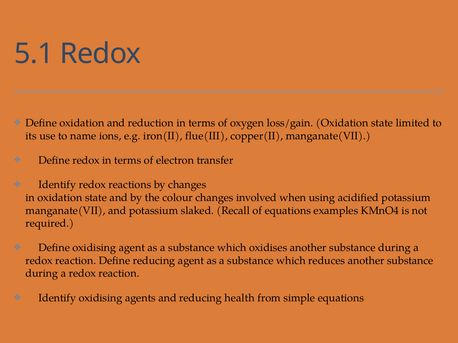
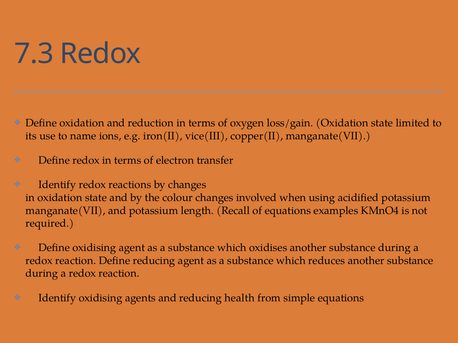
5.1: 5.1 -> 7.3 (34, 54)
flue(III: flue(III -> vice(III (206, 136)
slaked: slaked -> length (197, 211)
